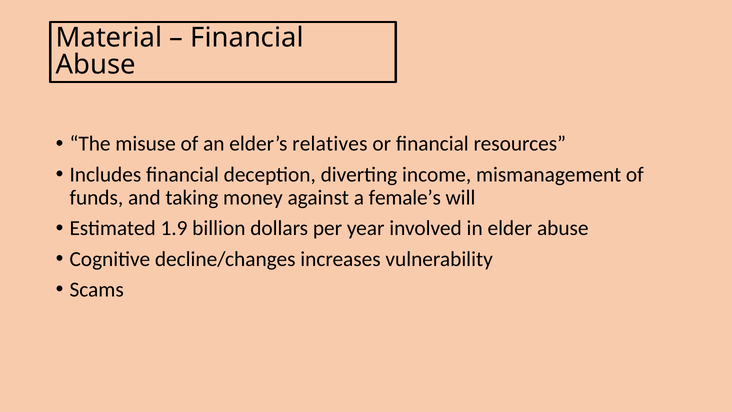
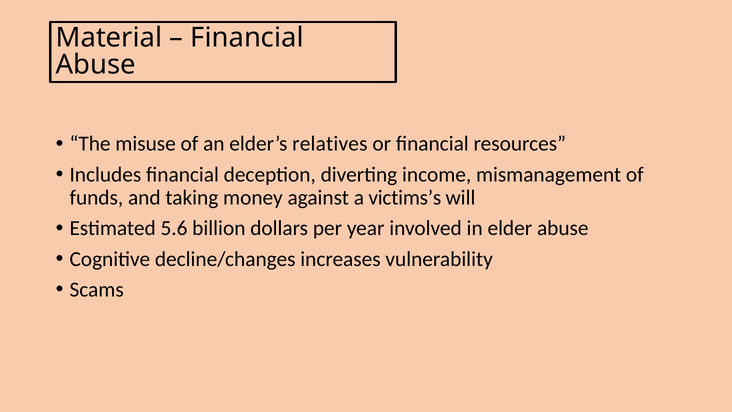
female’s: female’s -> victims’s (405, 197)
1.9: 1.9 -> 5.6 (174, 228)
